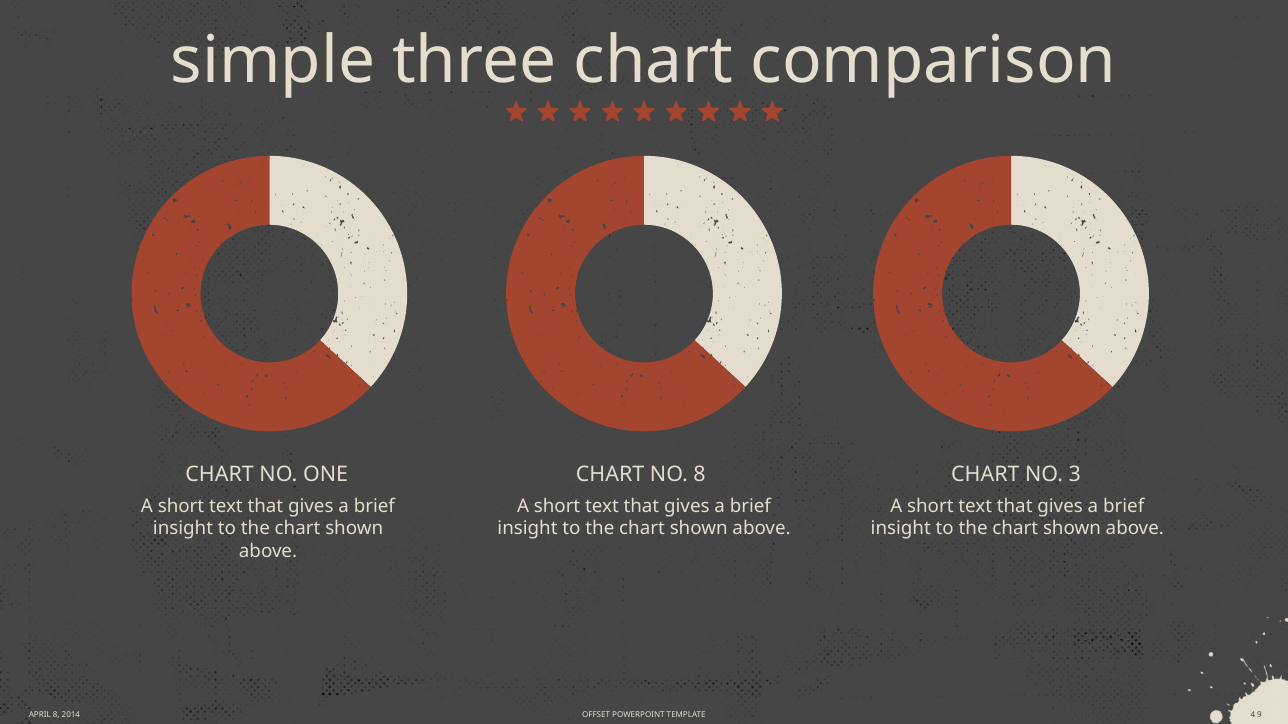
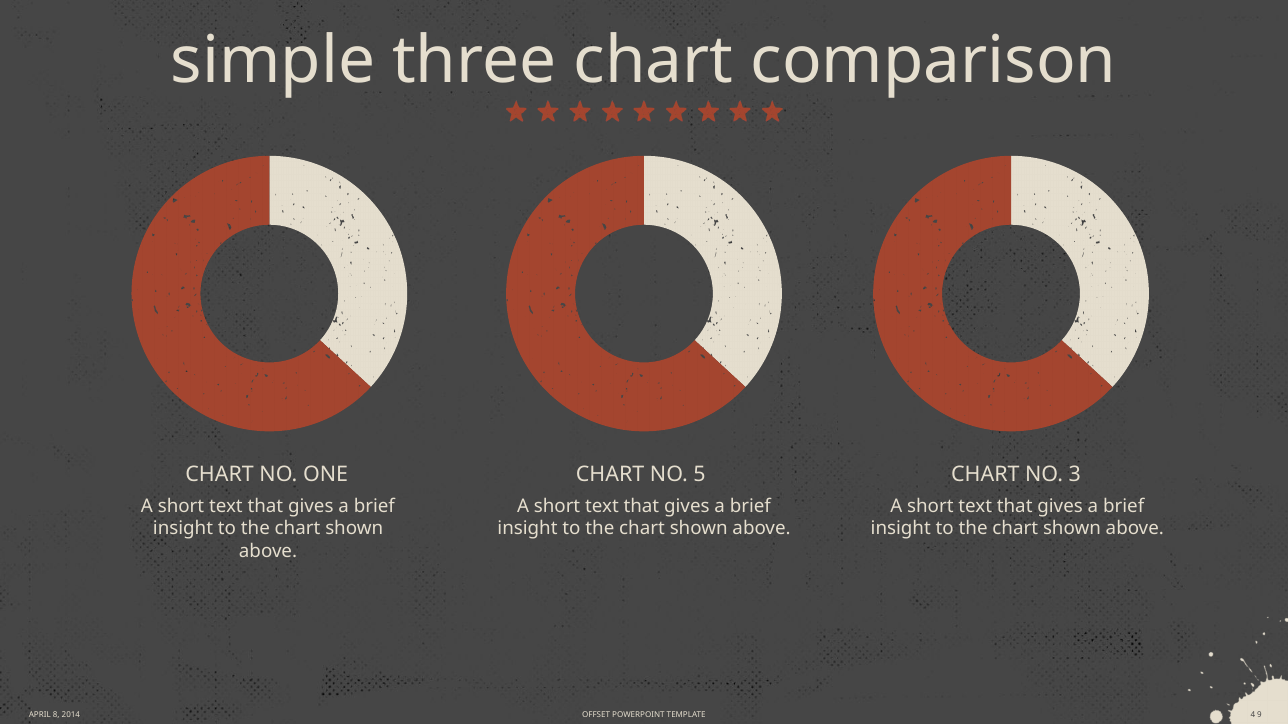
NO 8: 8 -> 5 (700, 474)
